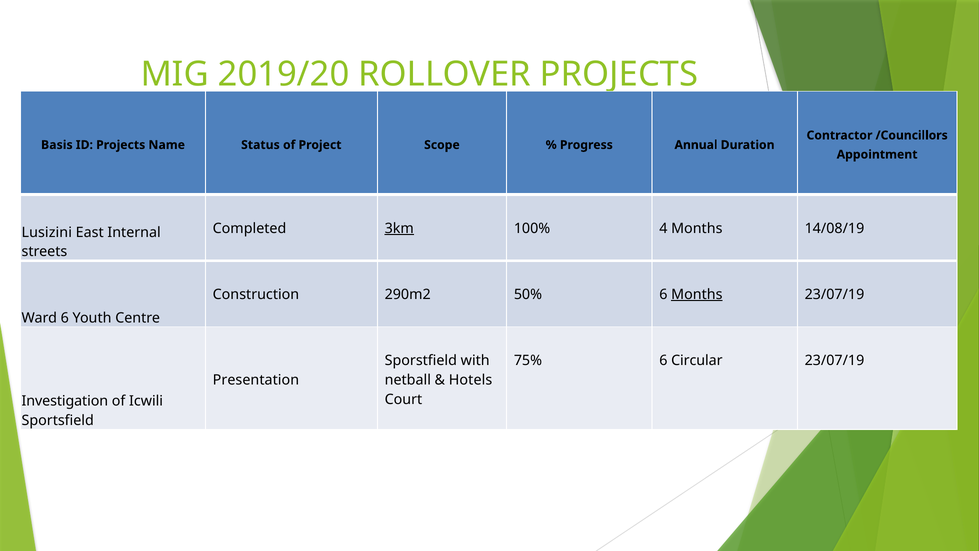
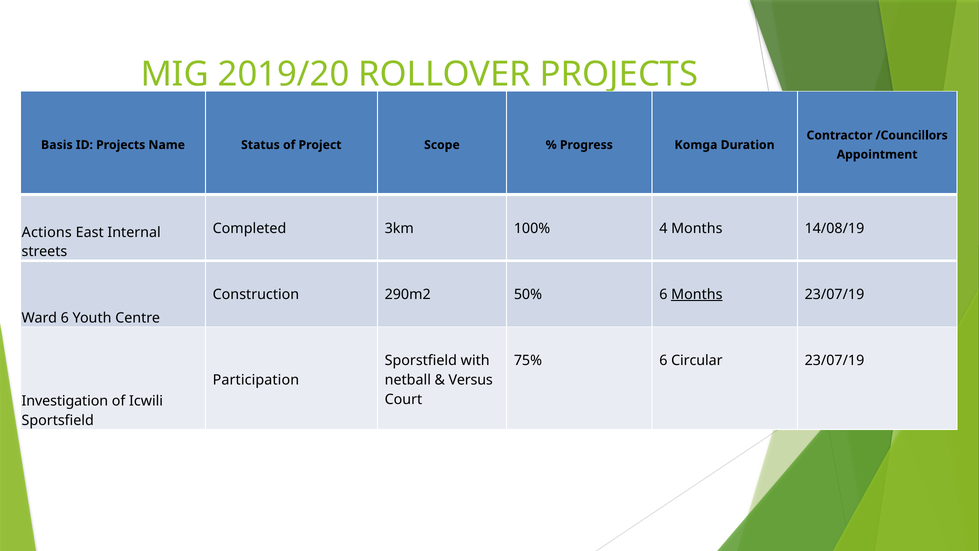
Annual: Annual -> Komga (696, 145)
3km underline: present -> none (399, 228)
Lusizini: Lusizini -> Actions (47, 232)
Presentation: Presentation -> Participation (256, 380)
Hotels: Hotels -> Versus (471, 380)
